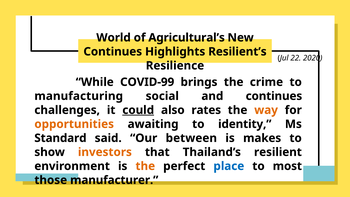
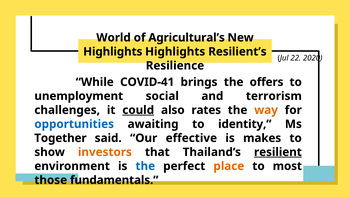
Continues: Continues -> Highlights (113, 52)
COVID-99: COVID-99 -> COVID-41 (147, 82)
crime: crime -> offers (267, 82)
manufacturing: manufacturing -> unemployment (79, 96)
and continues: continues -> terrorism (274, 96)
opportunities colour: orange -> blue (74, 124)
Standard: Standard -> Together (60, 138)
between: between -> effective (191, 138)
resilient underline: none -> present (278, 152)
the colour: orange -> blue (145, 166)
place colour: blue -> orange (229, 166)
manufacturer: manufacturer -> fundamentals (114, 180)
